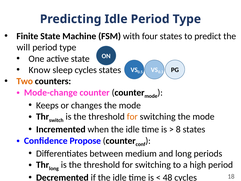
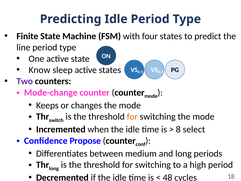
will: will -> line (23, 47)
sleep cycles: cycles -> active (86, 70)
Two colour: orange -> purple (25, 81)
8 states: states -> select (194, 129)
